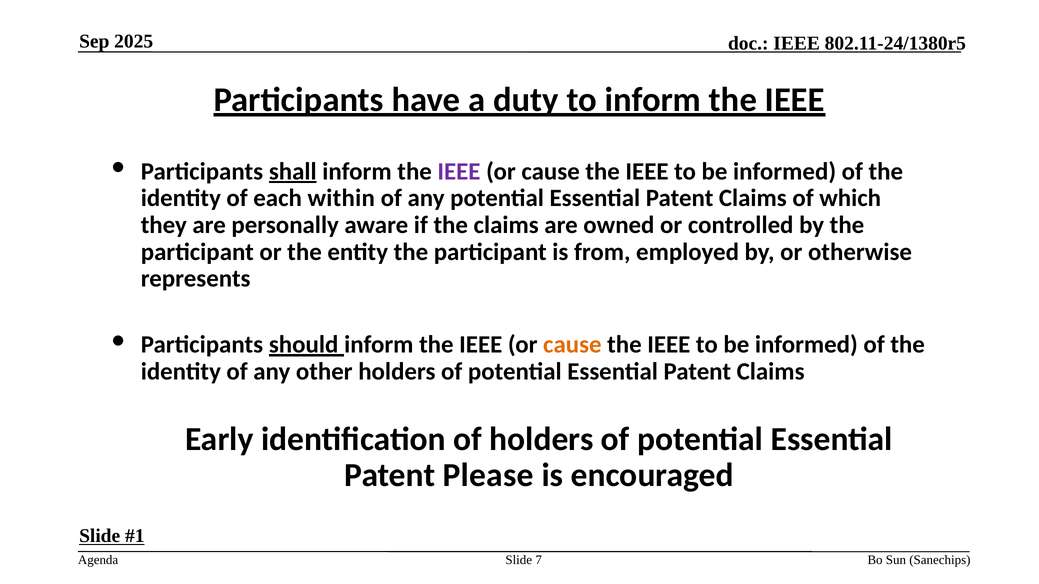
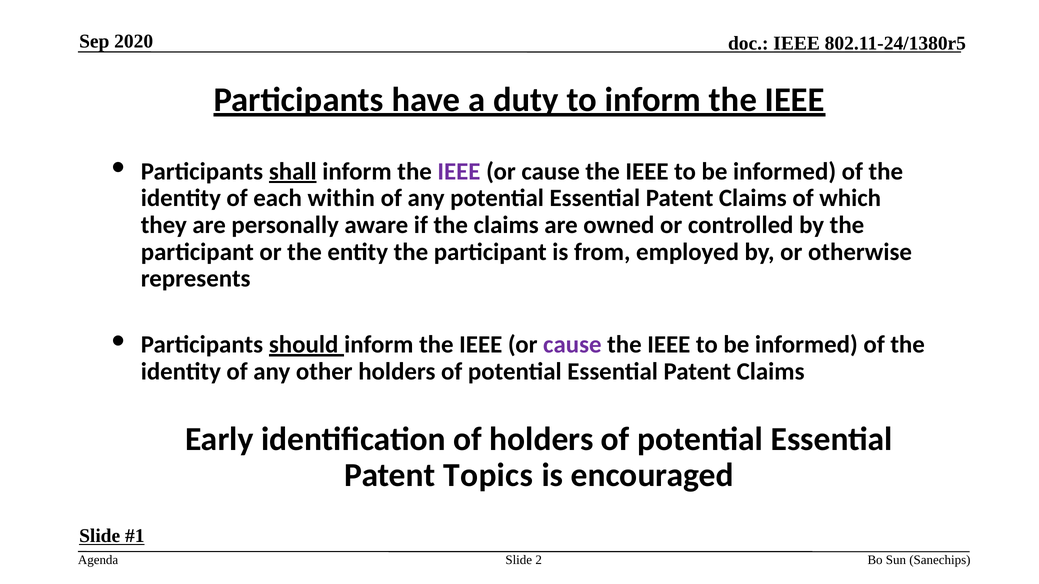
2025: 2025 -> 2020 (134, 41)
cause colour: orange -> purple (572, 345)
Please: Please -> Topics (488, 476)
7: 7 -> 2 (539, 561)
